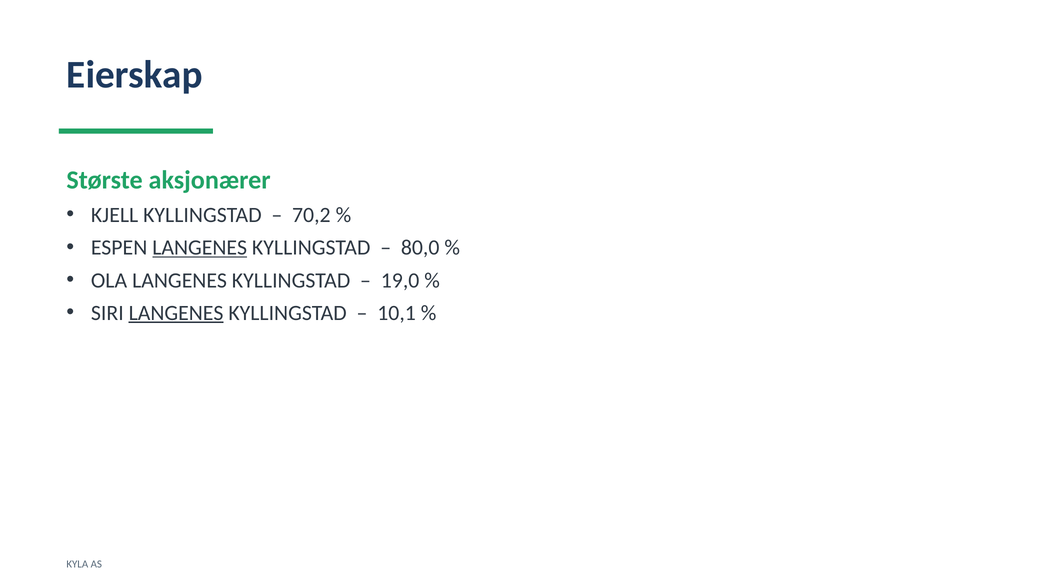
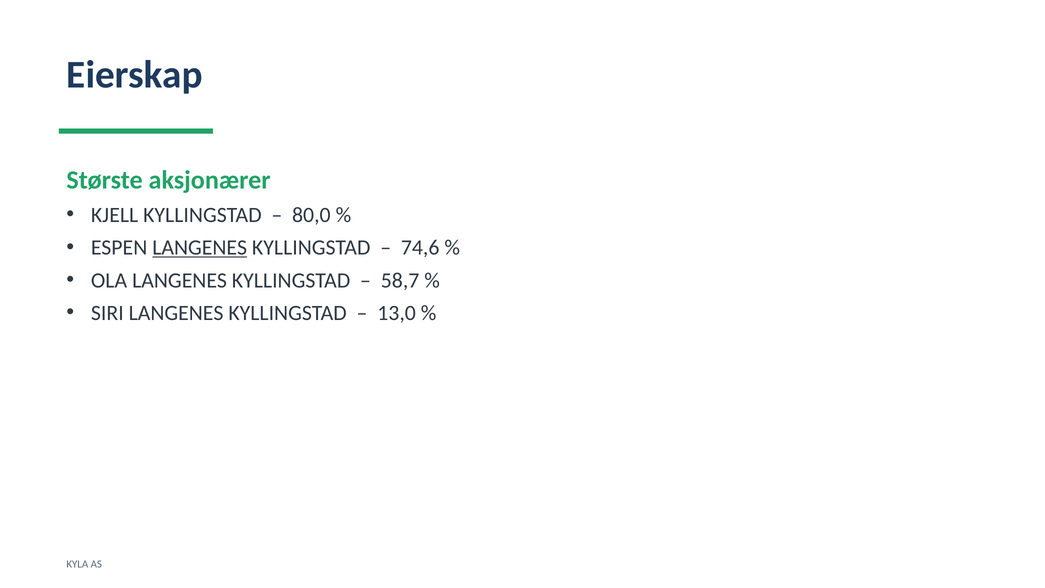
70,2: 70,2 -> 80,0 (311, 215)
80,0: 80,0 -> 74,6 (420, 248)
19,0: 19,0 -> 58,7 (400, 280)
LANGENES underline: present -> none (176, 313)
10,1: 10,1 -> 13,0 (397, 313)
